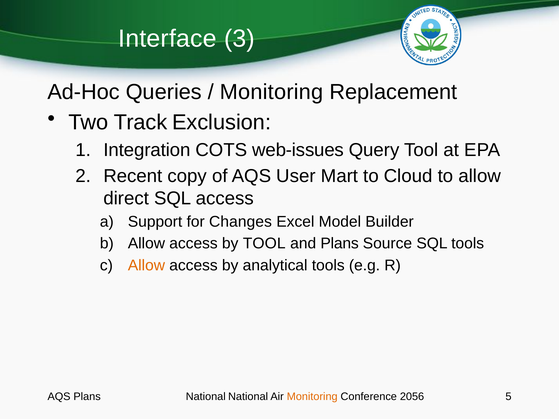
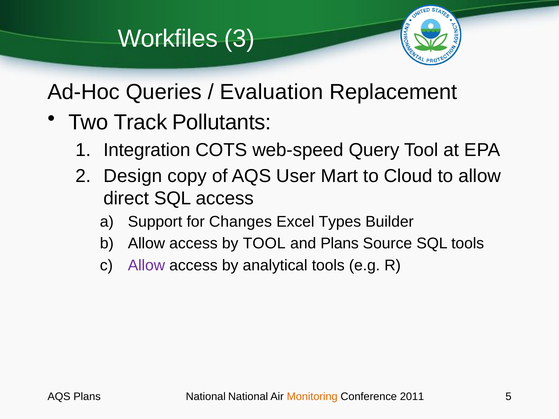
Interface: Interface -> Workfiles (168, 39)
Monitoring: Monitoring -> Evaluation (272, 92)
Exclusion: Exclusion -> Pollutants (222, 122)
web-issues: web-issues -> web-speed (298, 150)
Recent: Recent -> Design (133, 176)
Model: Model -> Types (340, 222)
Allow colour: orange -> purple (146, 265)
2056: 2056 -> 2011 (412, 397)
